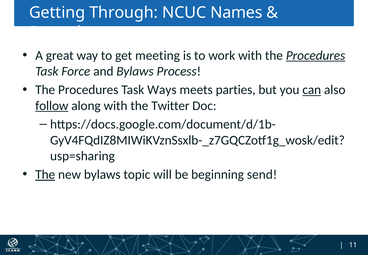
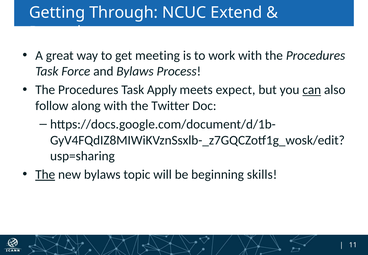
Names: Names -> Extend (236, 13)
Procedures underline: present -> none (316, 55)
Ways: Ways -> Apply (162, 90)
parties: parties -> expect (236, 90)
follow underline: present -> none (52, 106)
send: send -> skills (262, 174)
